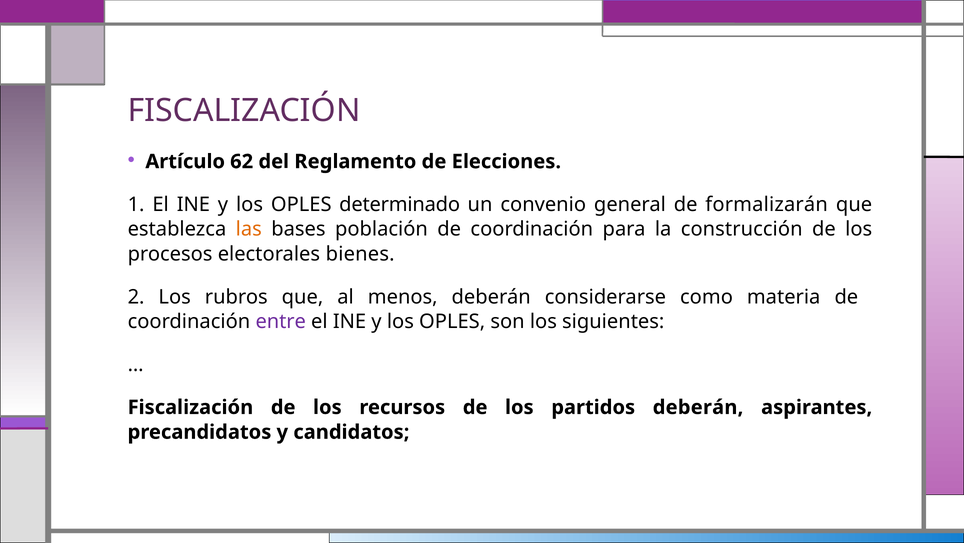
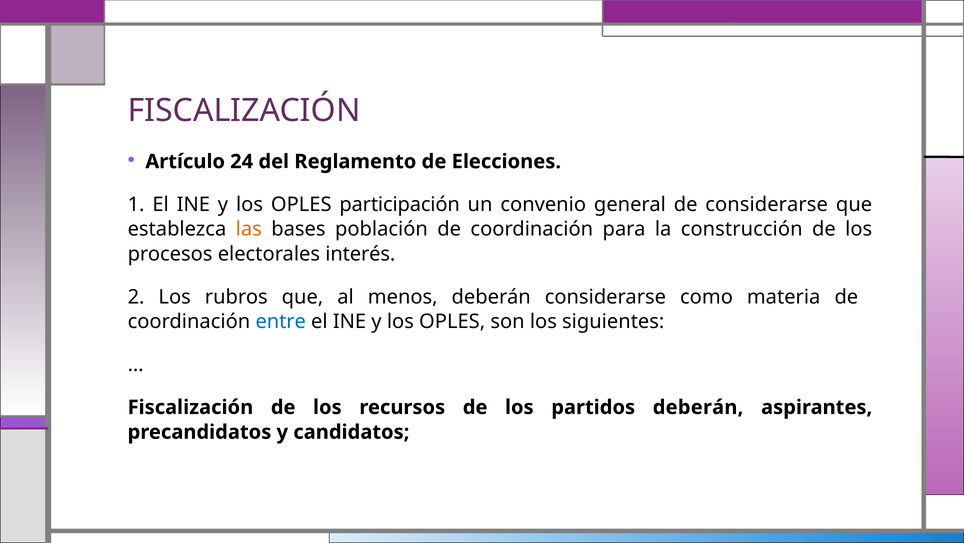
62: 62 -> 24 (242, 161)
determinado: determinado -> participación (400, 204)
de formalizarán: formalizarán -> considerarse (767, 204)
bienes: bienes -> interés (360, 254)
entre colour: purple -> blue (281, 321)
